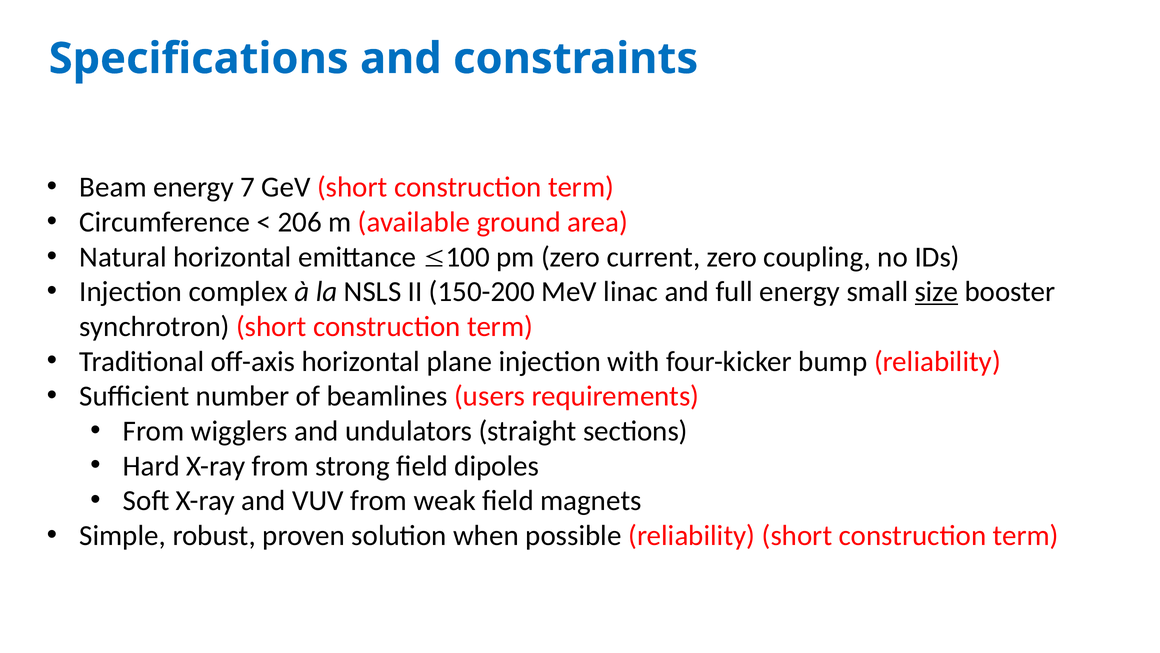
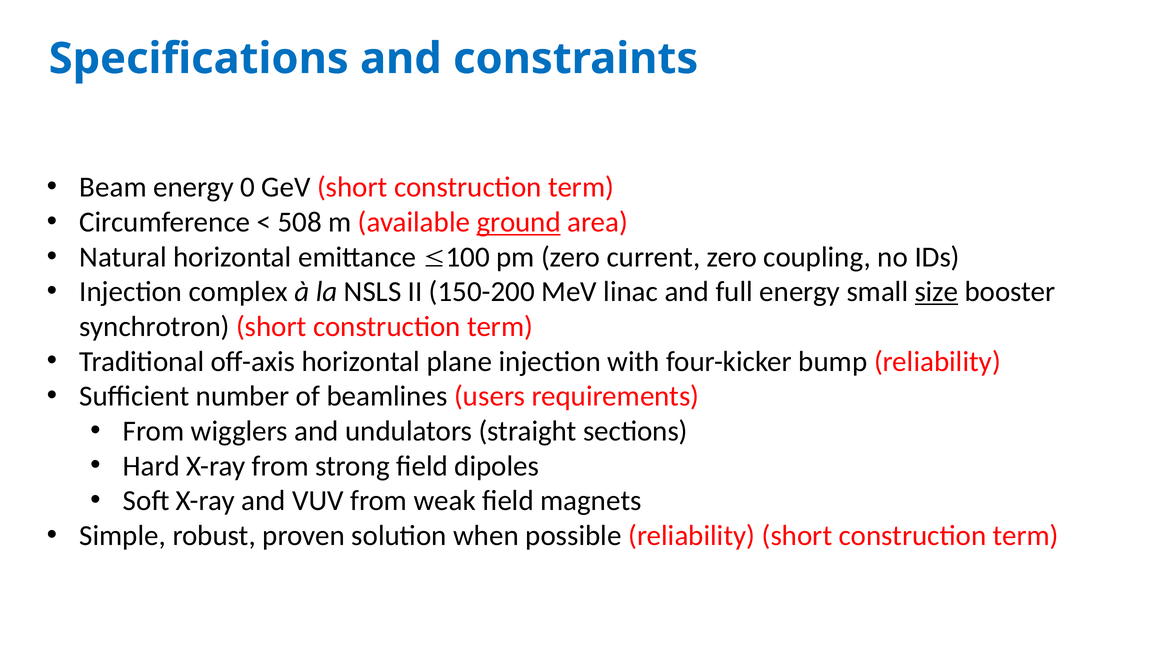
7: 7 -> 0 (248, 187)
206: 206 -> 508 (300, 222)
ground underline: none -> present (519, 222)
